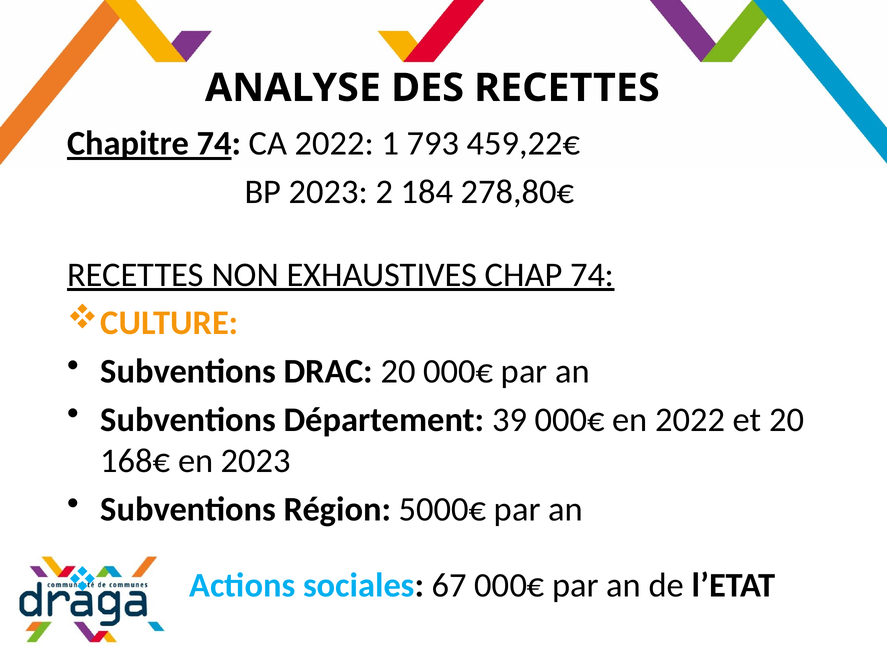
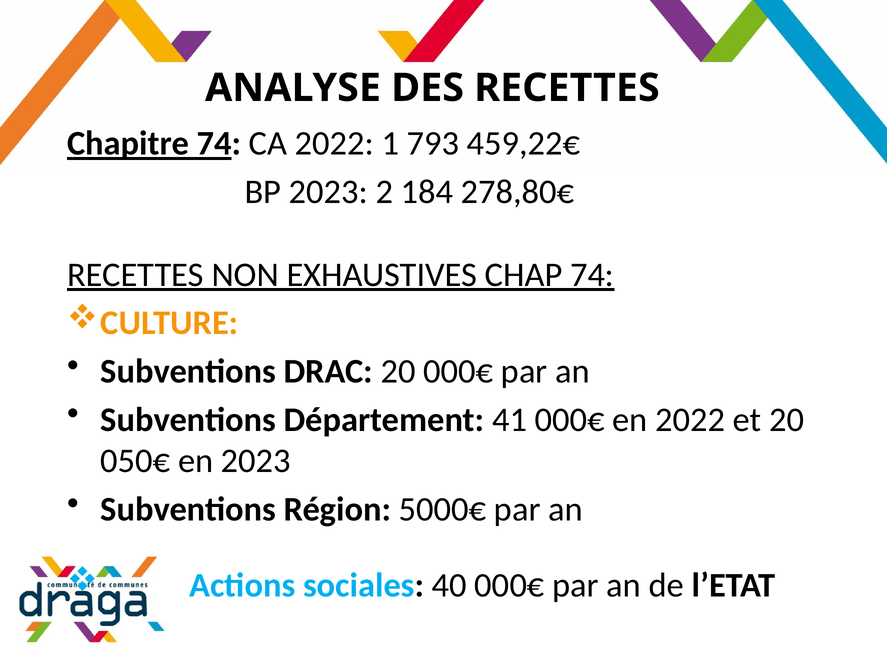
39: 39 -> 41 (510, 420)
168€: 168€ -> 050€ (135, 461)
67: 67 -> 40 (449, 585)
